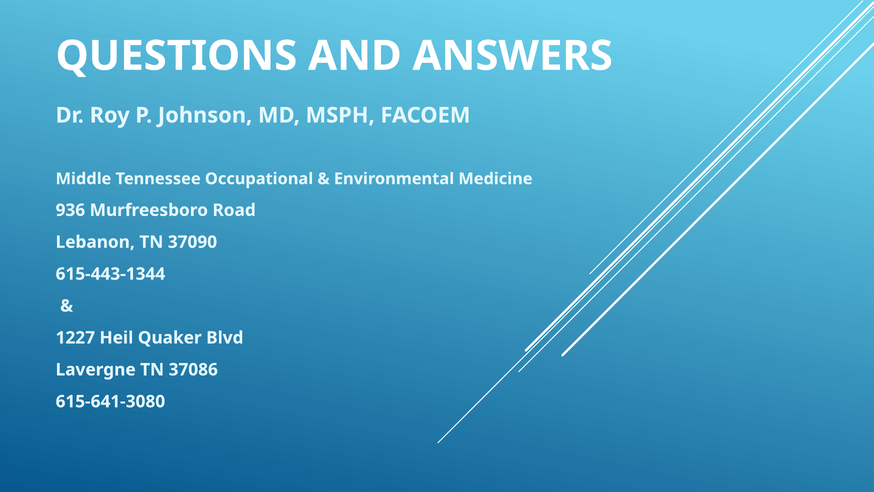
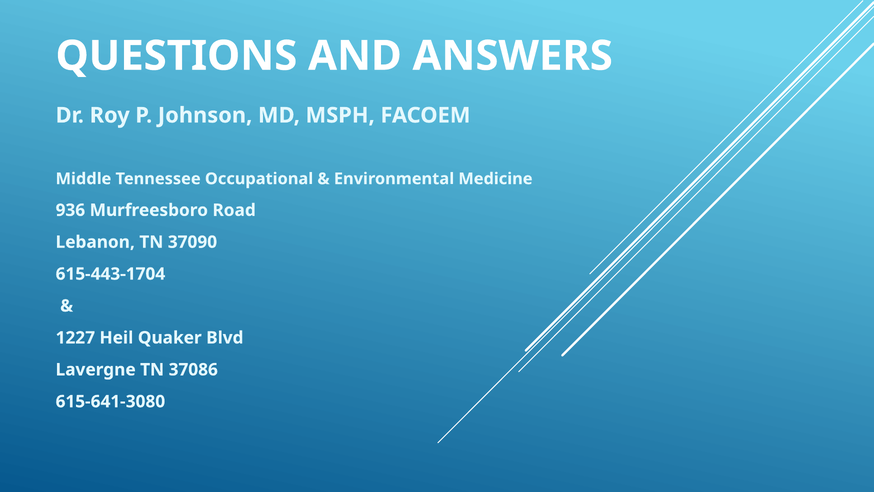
615-443-1344: 615-443-1344 -> 615-443-1704 (110, 274)
